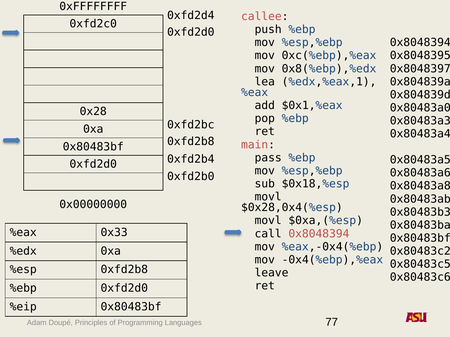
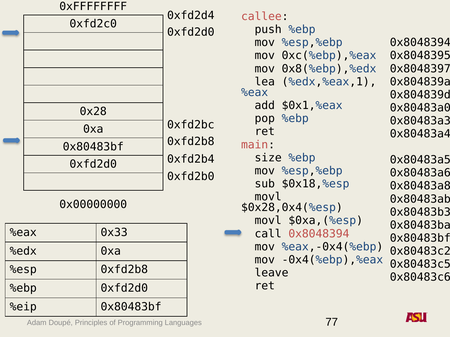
pass: pass -> size (268, 158)
